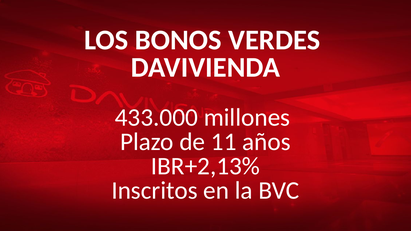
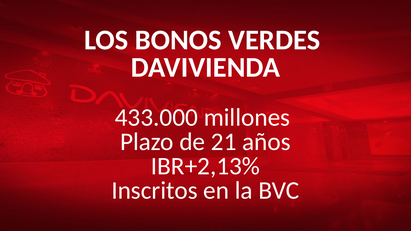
11: 11 -> 21 (224, 142)
